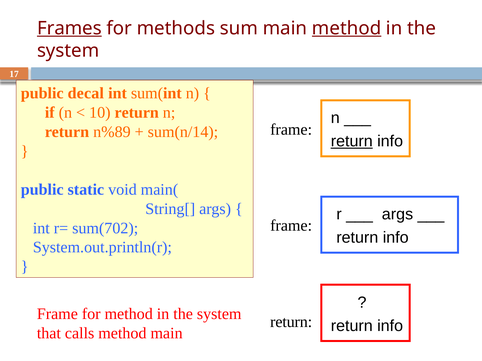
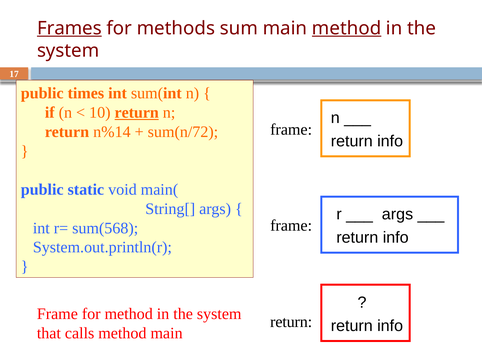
decal: decal -> times (86, 93)
return underline: none -> present (137, 113)
n%89: n%89 -> n%14 (112, 132)
sum(n/14: sum(n/14 -> sum(n/72 (183, 132)
return underline: present -> none (352, 141)
sum(702: sum(702 -> sum(568 (105, 228)
